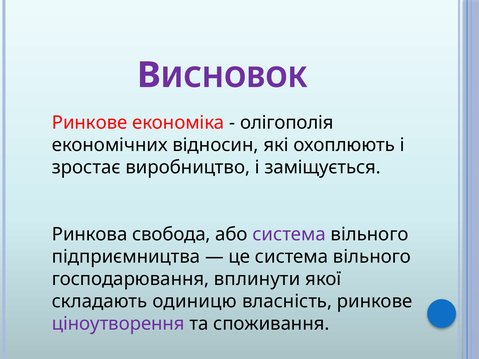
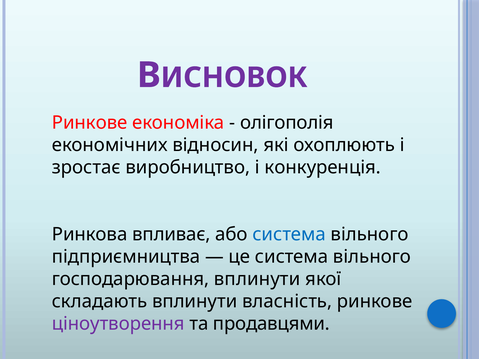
заміщується: заміщується -> конкуренція (323, 168)
свобода: свобода -> впливає (171, 235)
система colour: purple -> blue (289, 235)
складають одиницю: одиницю -> вплинути (195, 302)
споживання: споживання -> продавцями (271, 324)
